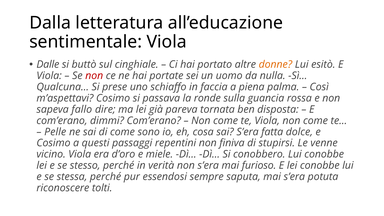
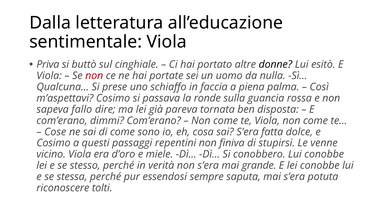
Dalle: Dalle -> Priva (48, 64)
donne colour: orange -> black (275, 64)
Pelle: Pelle -> Cose (55, 132)
furioso: furioso -> grande (259, 166)
